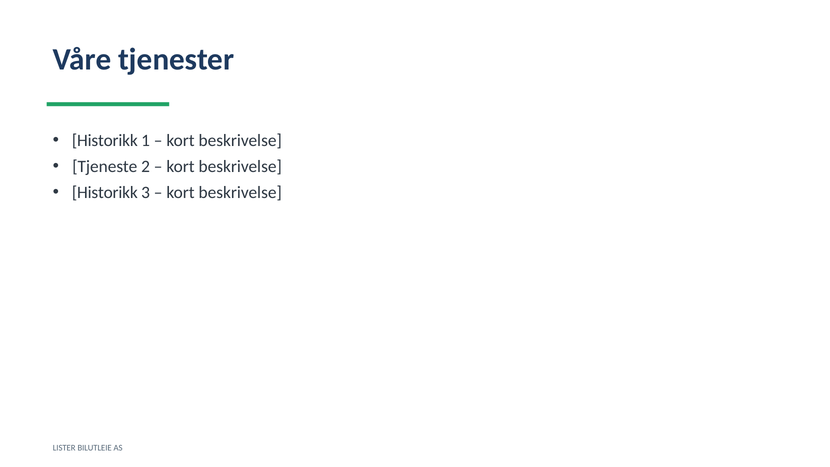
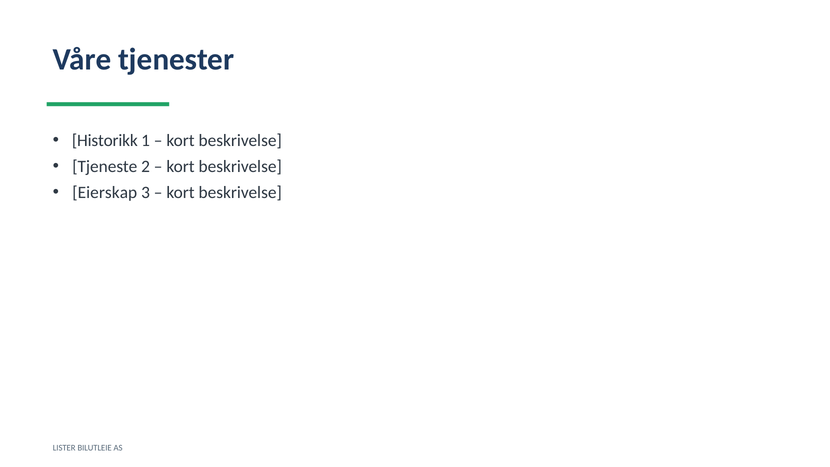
Historikk: Historikk -> Eierskap (105, 192)
